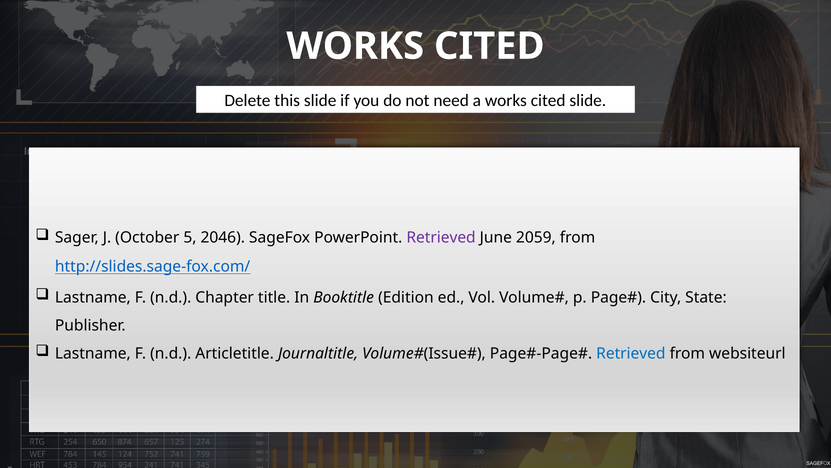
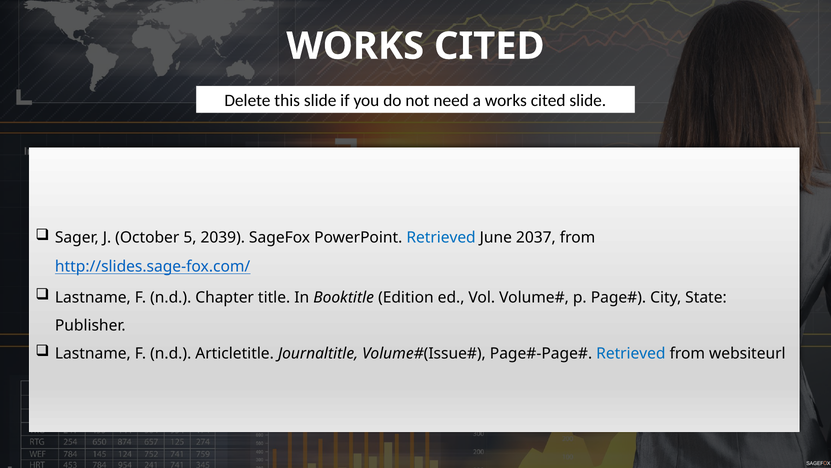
2046: 2046 -> 2039 (223, 237)
Retrieved colour: purple -> blue (441, 237)
2059: 2059 -> 2037 (536, 237)
